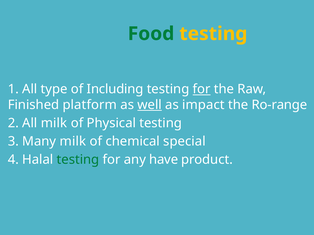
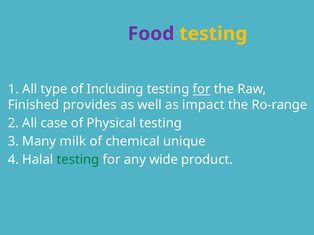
Food colour: green -> purple (151, 34)
platform: platform -> provides (90, 105)
well underline: present -> none (150, 105)
All milk: milk -> case (54, 123)
special: special -> unique (185, 142)
have: have -> wide (164, 160)
